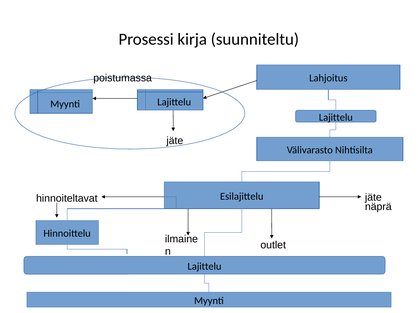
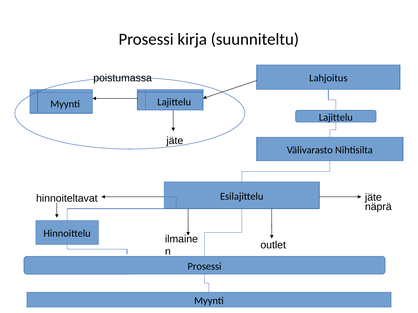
Lajittelu: Lajittelu -> Prosessi (205, 267)
